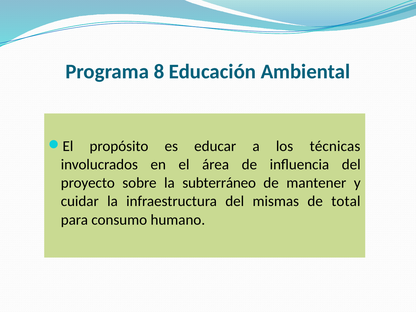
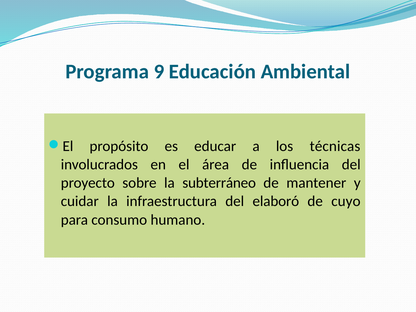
8: 8 -> 9 (159, 72)
mismas: mismas -> elaboró (276, 201)
total: total -> cuyo (346, 201)
